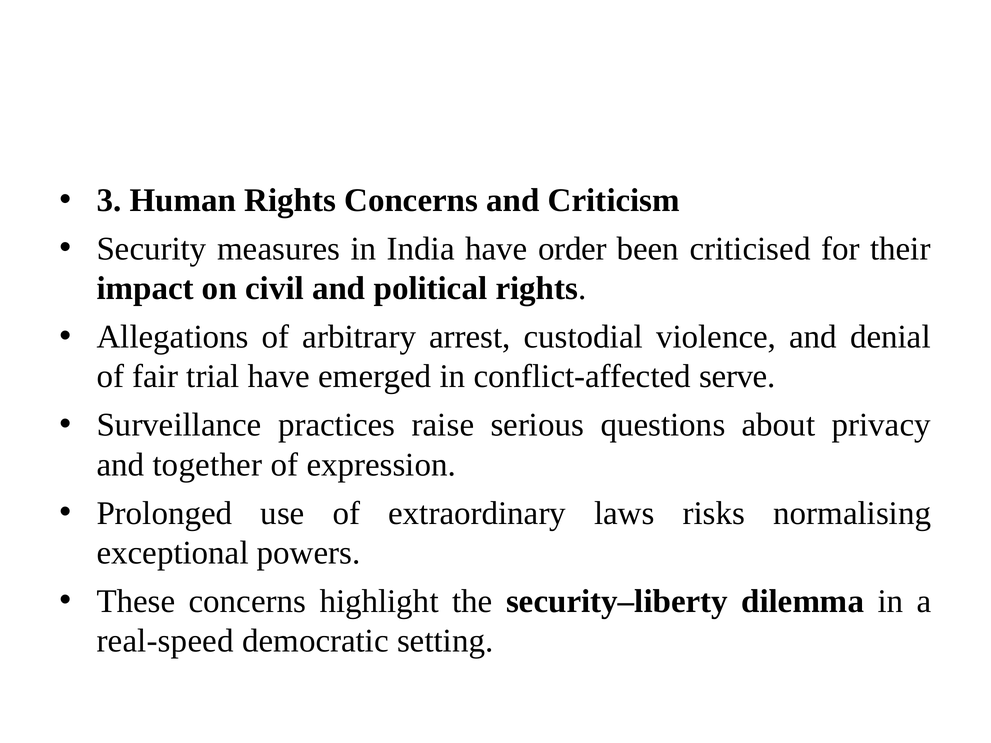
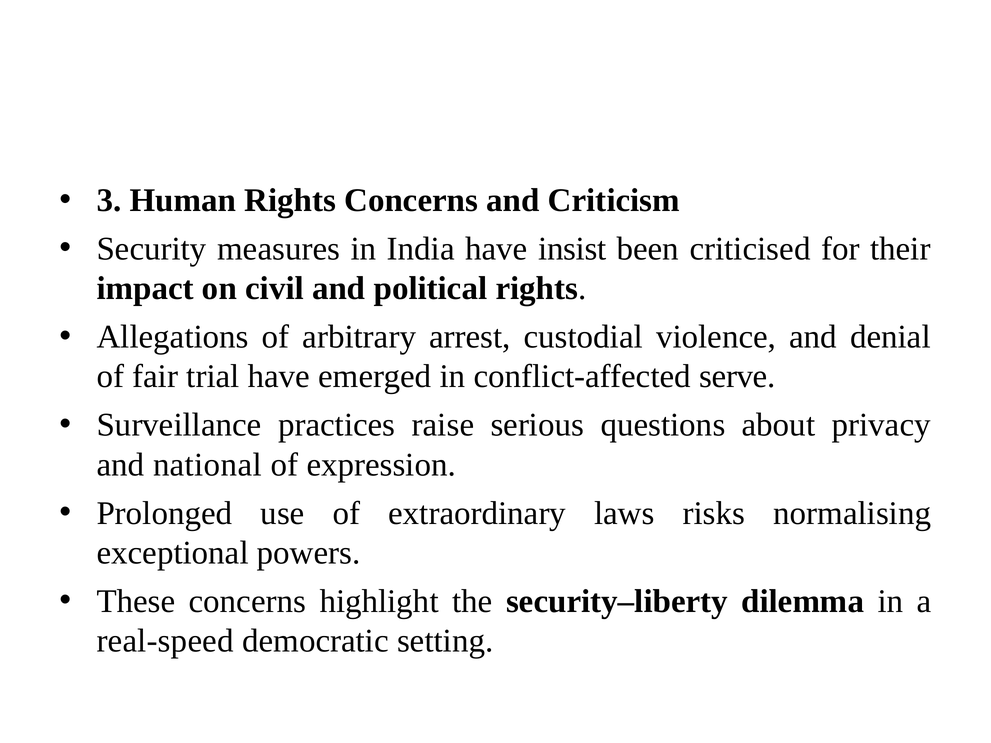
order: order -> insist (572, 249)
together: together -> national (207, 465)
